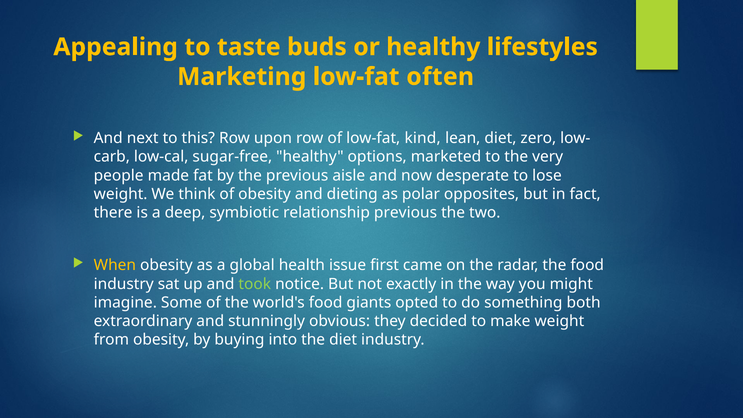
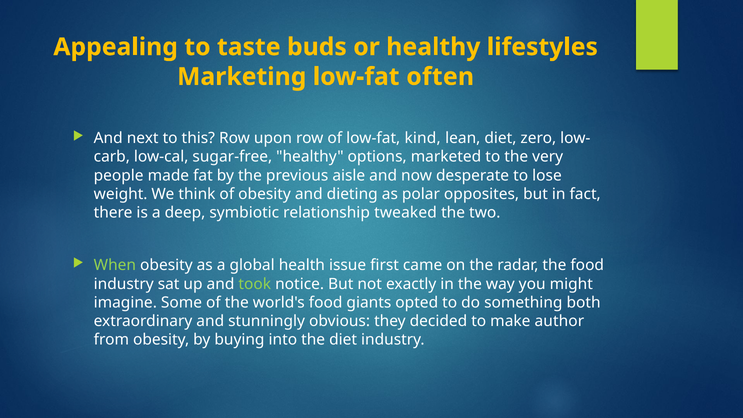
relationship previous: previous -> tweaked (405, 213)
When colour: yellow -> light green (115, 265)
make weight: weight -> author (559, 321)
